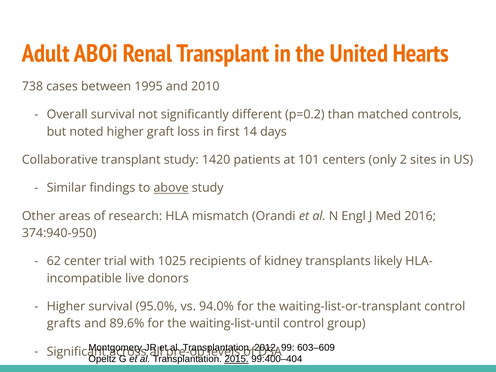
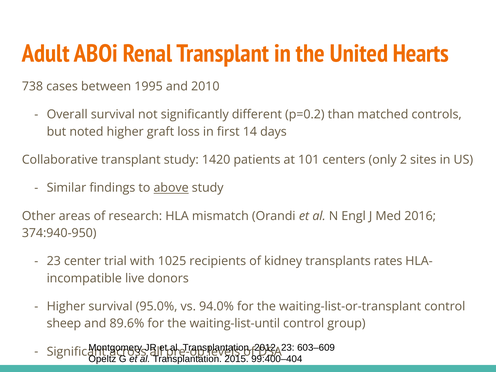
62: 62 -> 23 (54, 261)
likely: likely -> rates (388, 261)
grafts: grafts -> sheep (64, 324)
99: 99 -> 23 (288, 348)
2015 underline: present -> none (237, 359)
